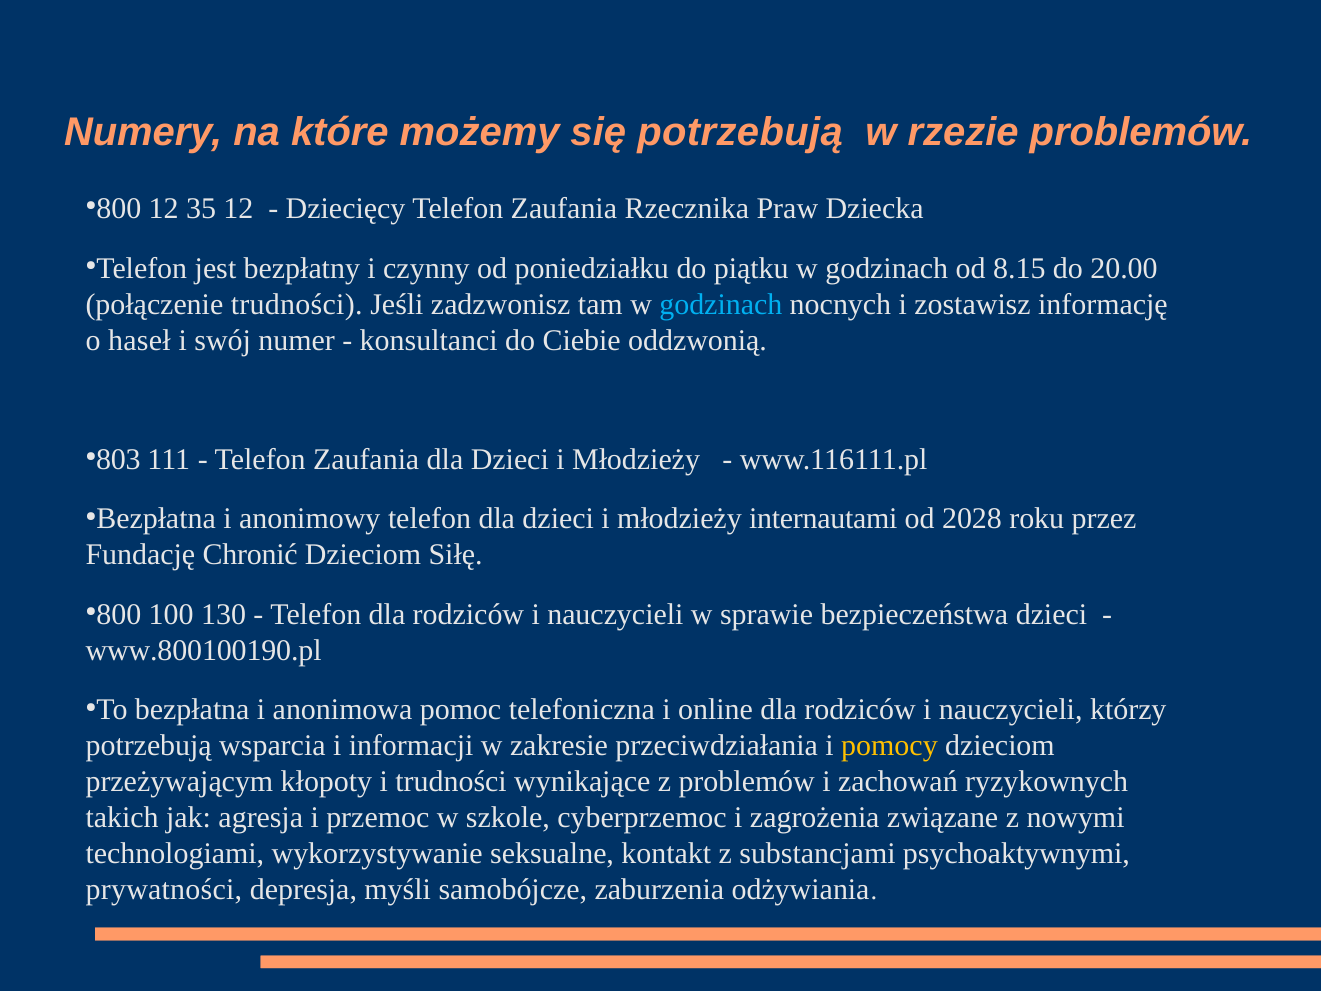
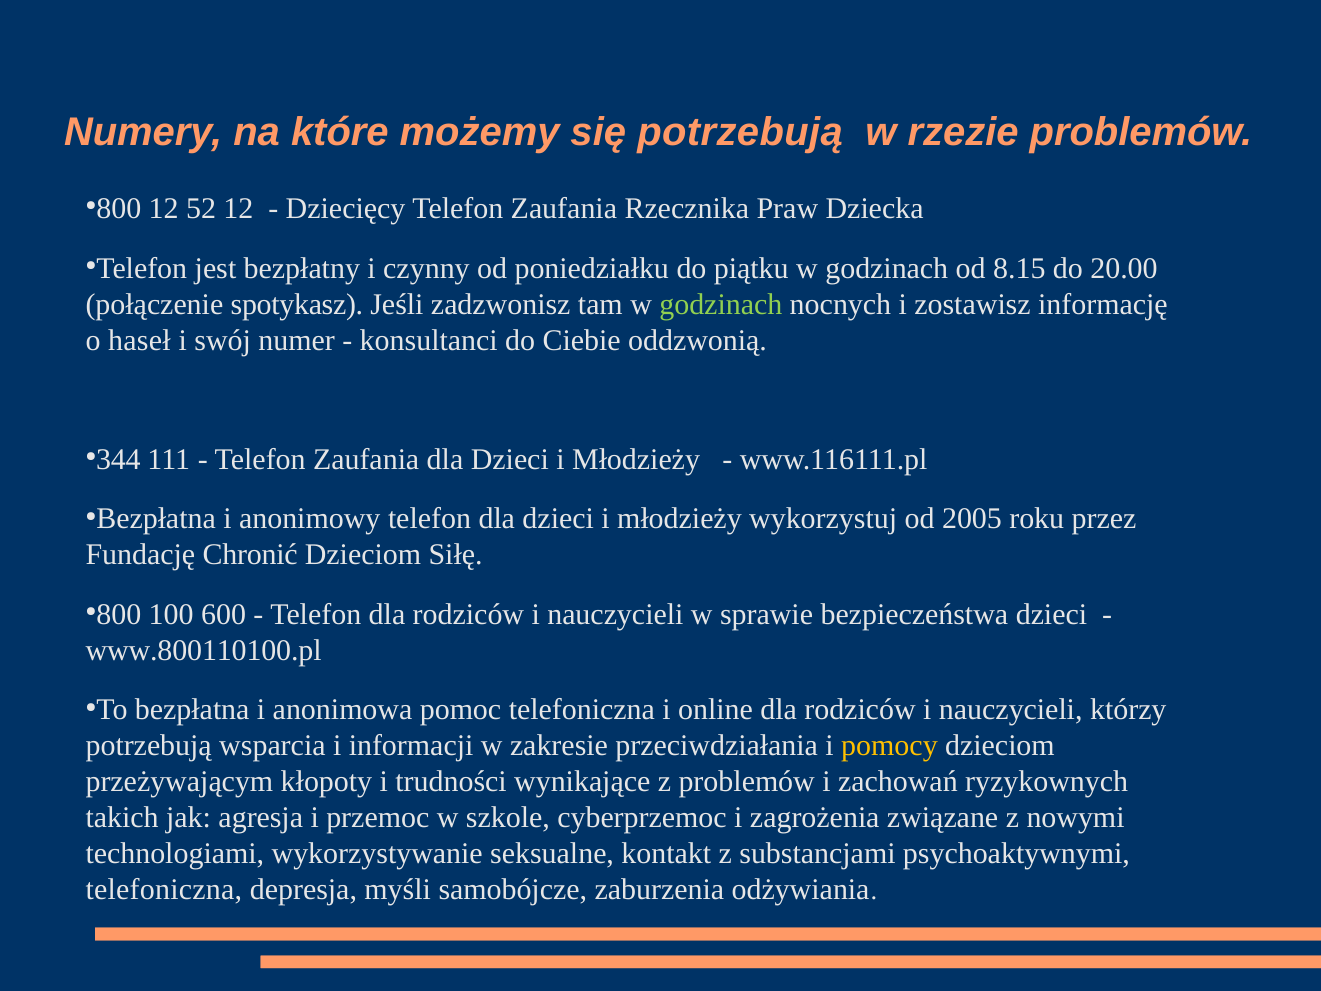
35: 35 -> 52 (201, 209)
połączenie trudności: trudności -> spotykasz (297, 304)
godzinach colour: light blue -> light green (721, 304)
803: 803 -> 344 (118, 459)
internautami: internautami -> wykorzystuj (823, 519)
2028: 2028 -> 2005 (972, 519)
130: 130 -> 600 (224, 614)
www.800100190.pl: www.800100190.pl -> www.800110100.pl (204, 650)
prywatności: prywatności -> telefoniczna (164, 890)
